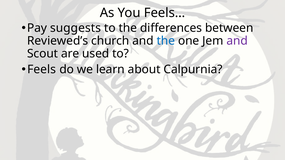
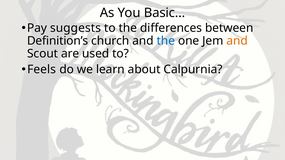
Feels…: Feels… -> Basic… (165, 13)
Reviewed’s: Reviewed’s -> Definition’s (58, 41)
and colour: purple -> orange (237, 41)
